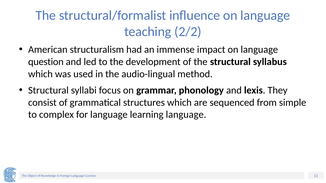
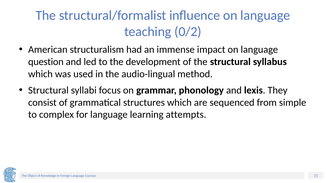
2/2: 2/2 -> 0/2 (188, 32)
learning language: language -> attempts (186, 115)
